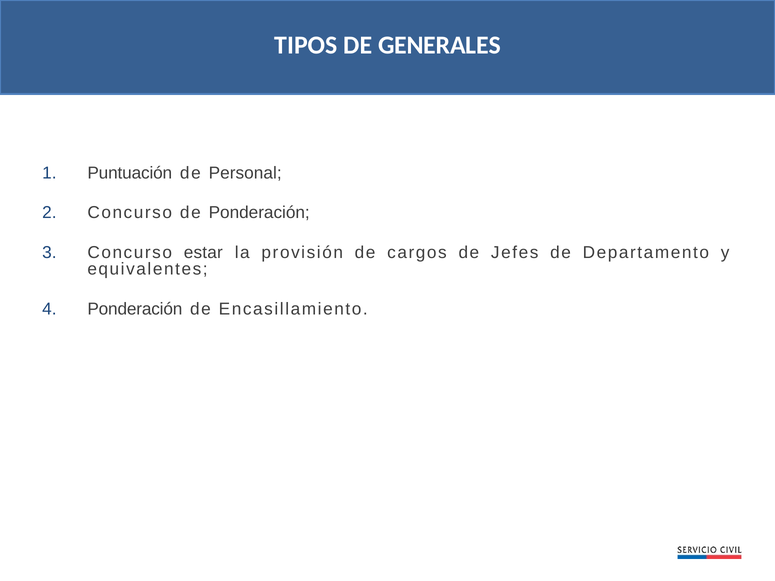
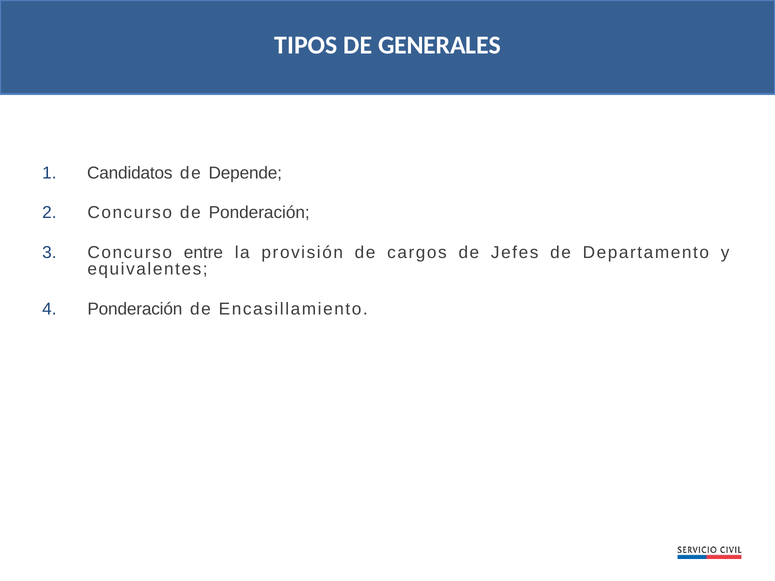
Puntuación: Puntuación -> Candidatos (130, 173)
Personal: Personal -> Depende (245, 173)
estar: estar -> entre (203, 253)
